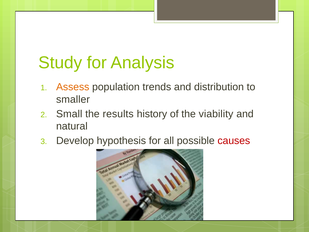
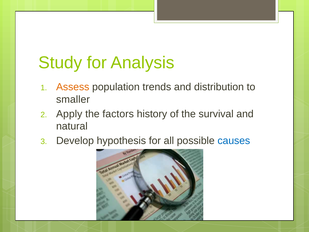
Small: Small -> Apply (69, 114)
results: results -> factors (118, 114)
viability: viability -> survival (216, 114)
causes colour: red -> blue (234, 141)
